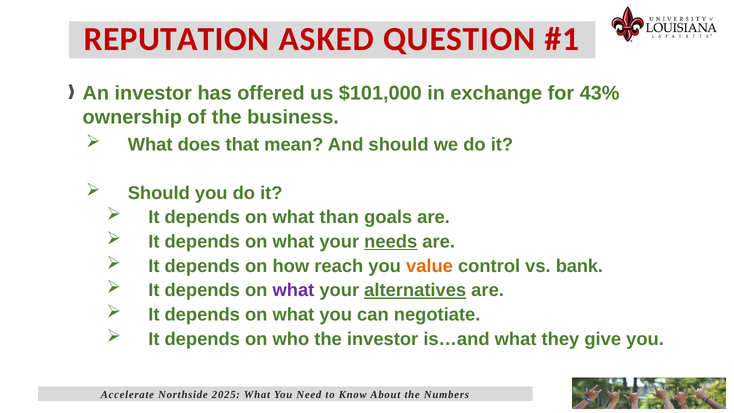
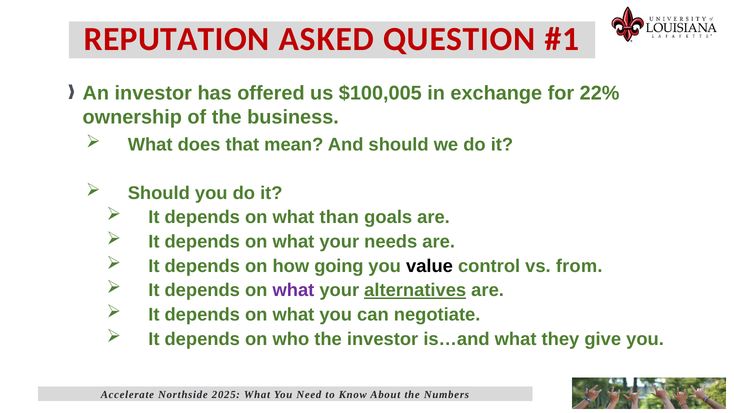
$101,000: $101,000 -> $100,005 (380, 93)
43%: 43% -> 22% (600, 93)
needs underline: present -> none (391, 242)
reach: reach -> going (339, 266)
value colour: orange -> black (430, 266)
bank: bank -> from (579, 266)
